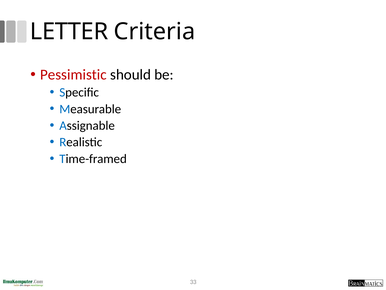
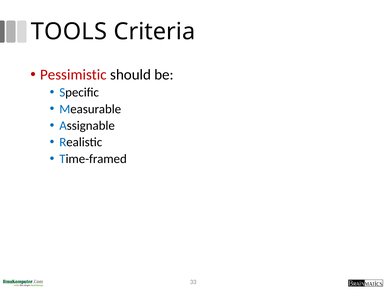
LETTER: LETTER -> TOOLS (69, 32)
